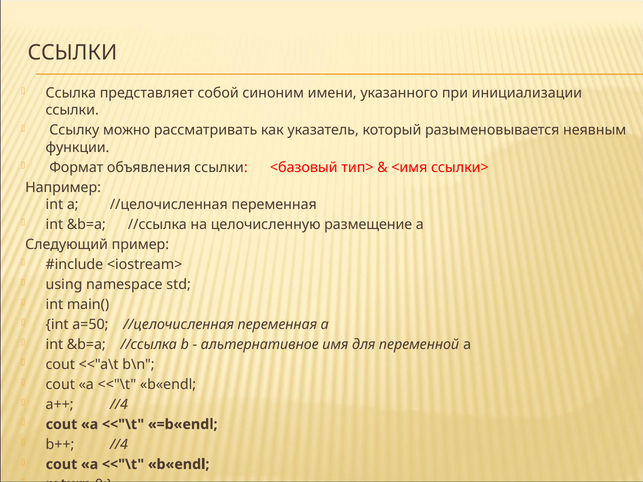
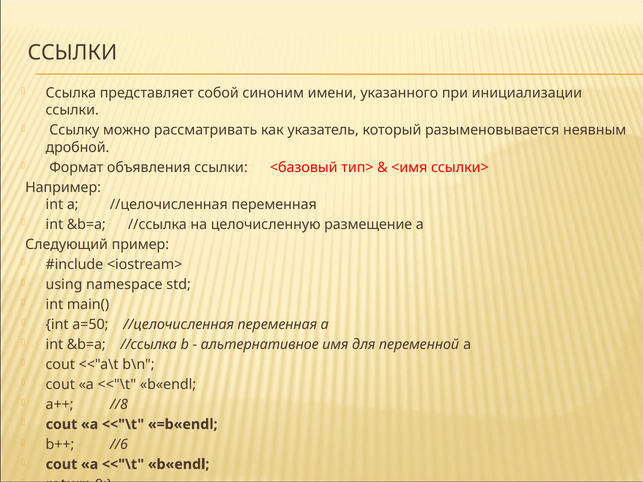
функции: функции -> дробной (78, 147)
a++ //4: //4 -> //8 (119, 405)
b++ //4: //4 -> //6 (119, 445)
